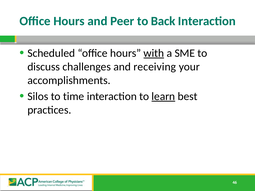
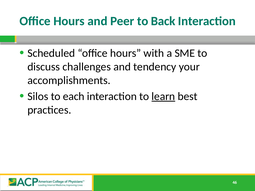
with underline: present -> none (154, 53)
receiving: receiving -> tendency (155, 67)
time: time -> each (74, 96)
